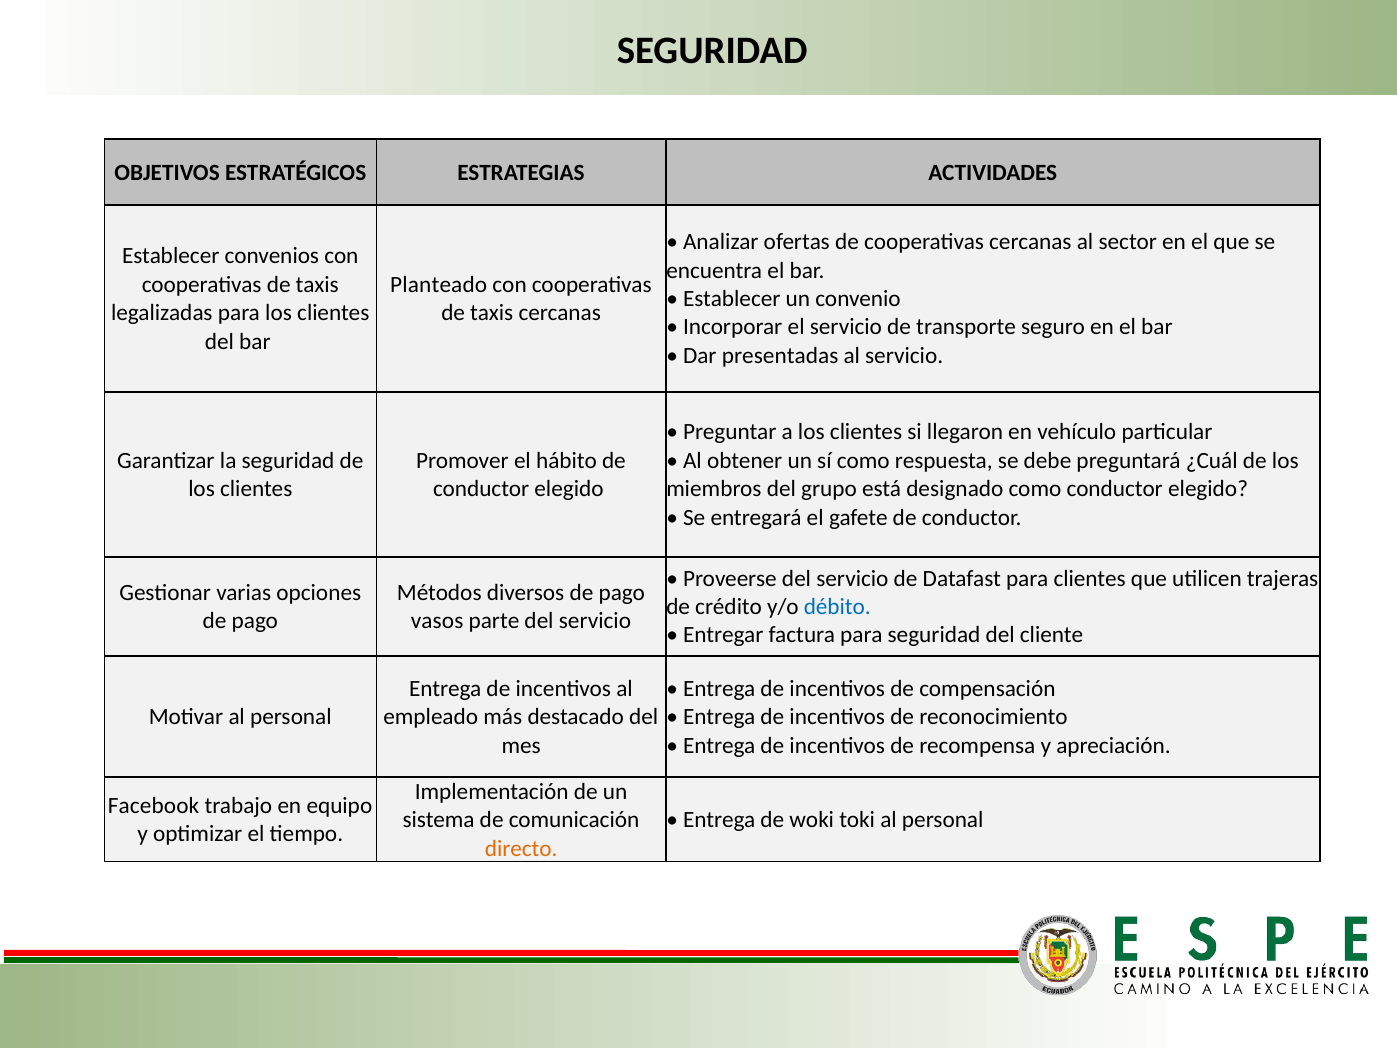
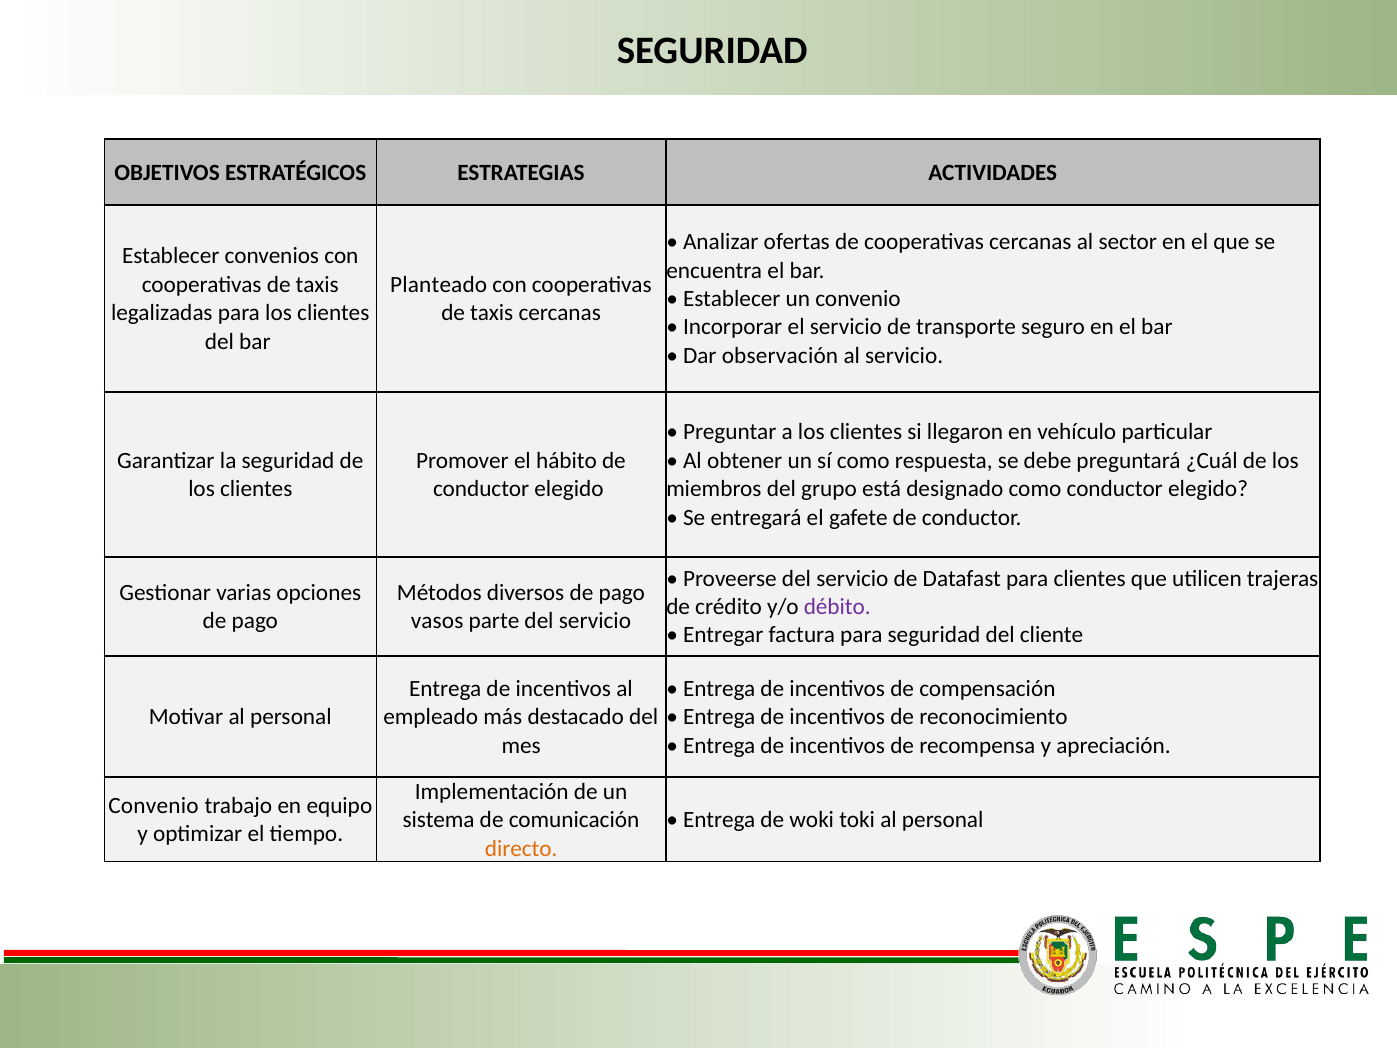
presentadas: presentadas -> observación (780, 356)
débito colour: blue -> purple (837, 607)
Facebook: Facebook -> Convenio (154, 805)
